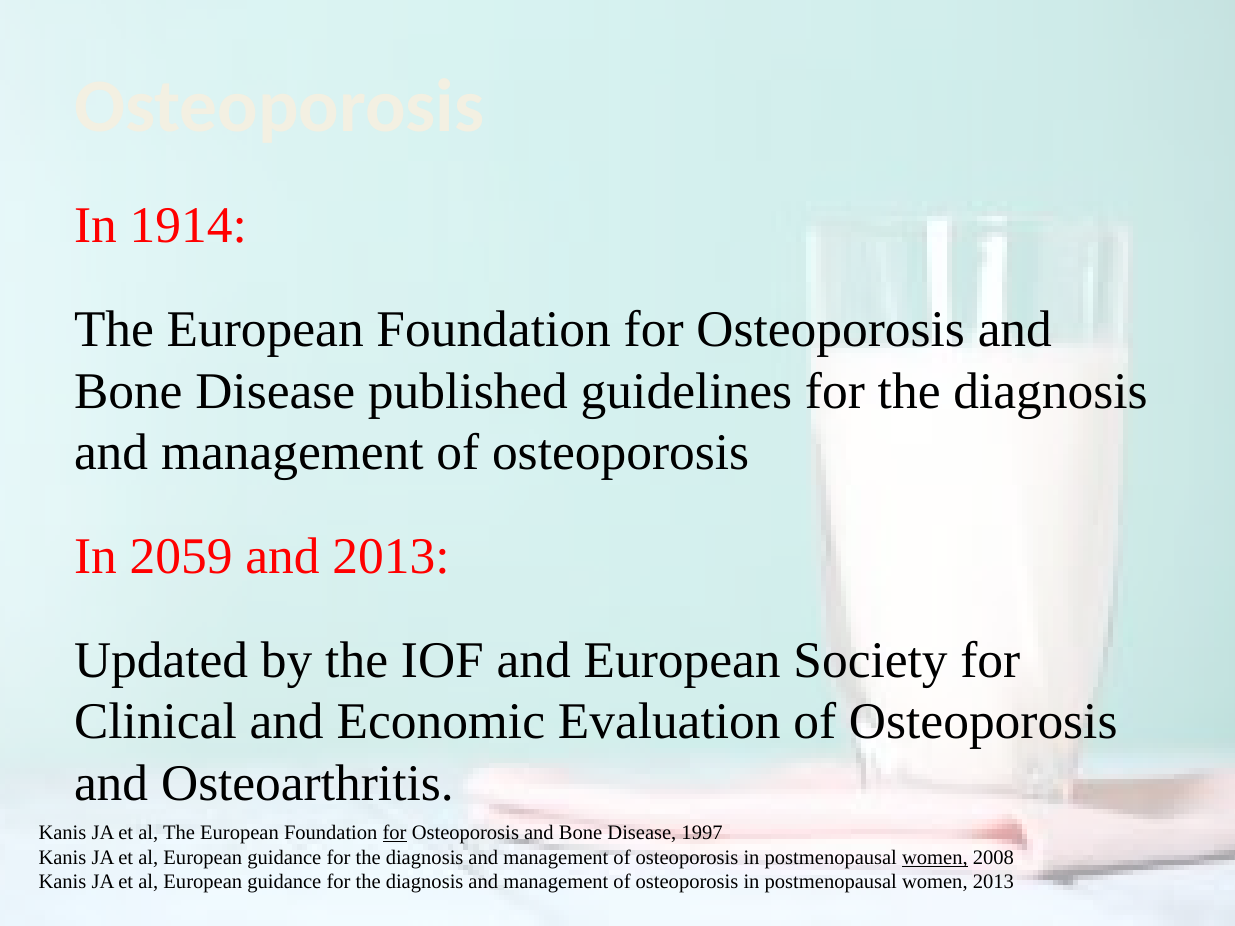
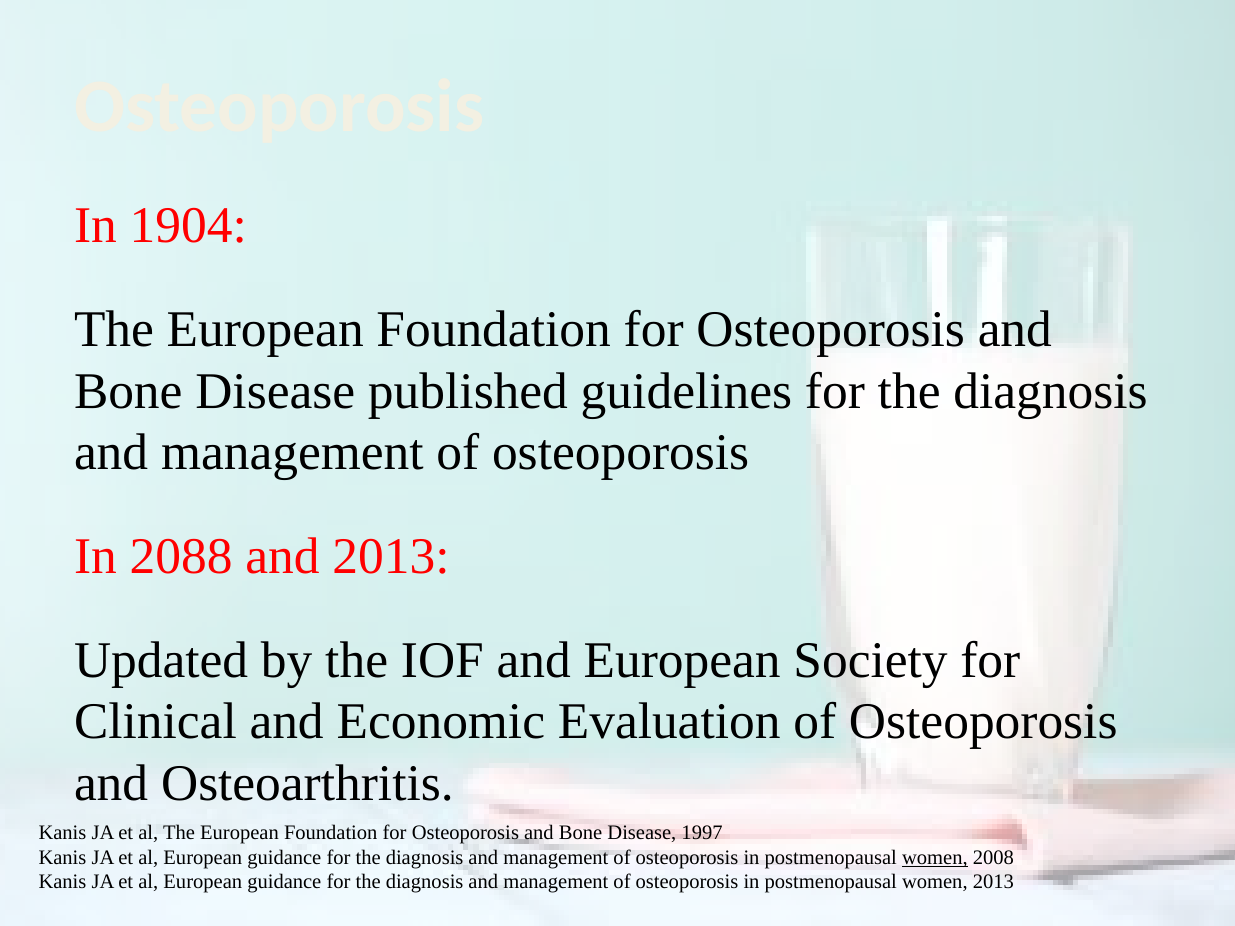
1914: 1914 -> 1904 (188, 226)
2059: 2059 -> 2088 (181, 557)
for underline: present -> none (395, 833)
